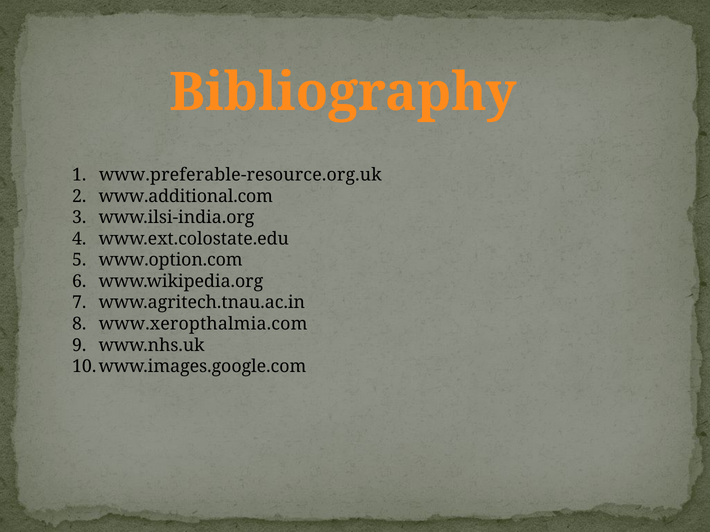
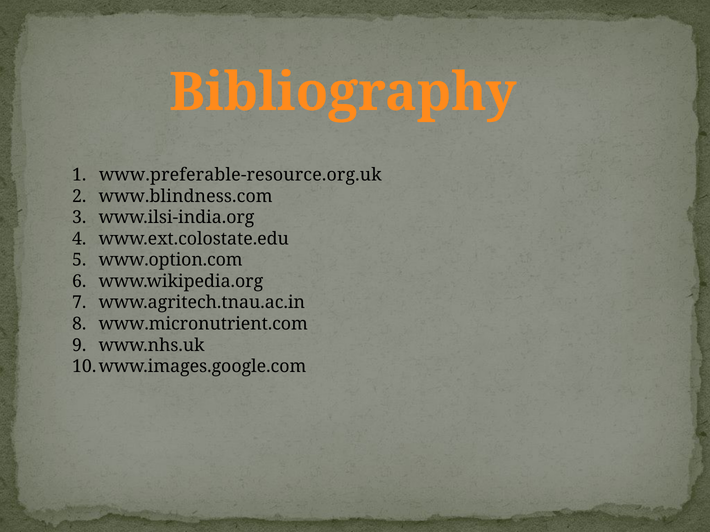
www.additional.com: www.additional.com -> www.blindness.com (186, 196)
www.xeropthalmia.com: www.xeropthalmia.com -> www.micronutrient.com (203, 324)
